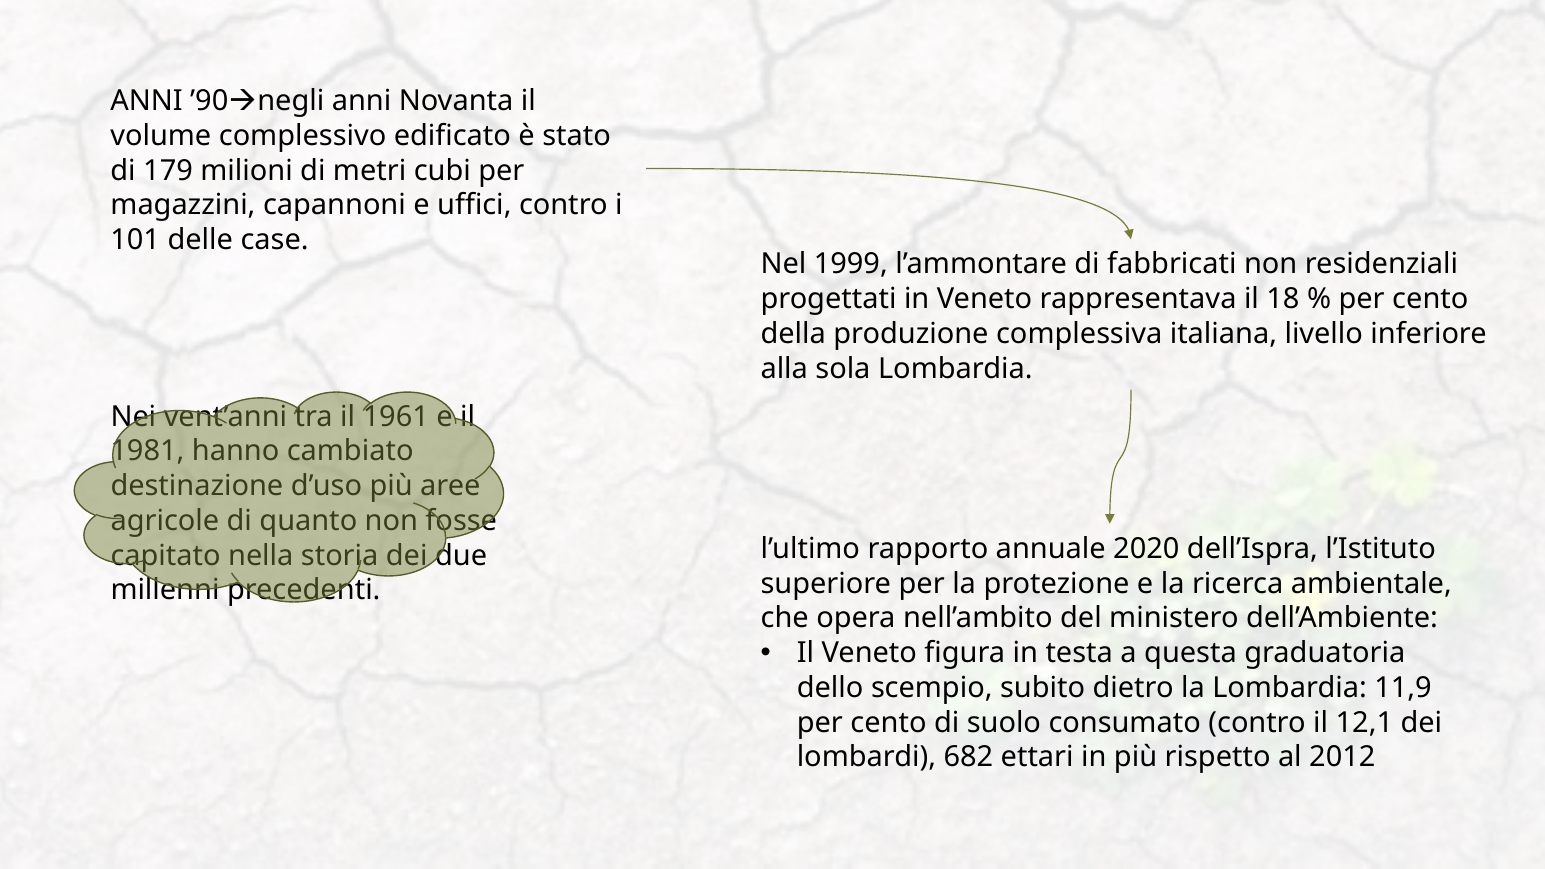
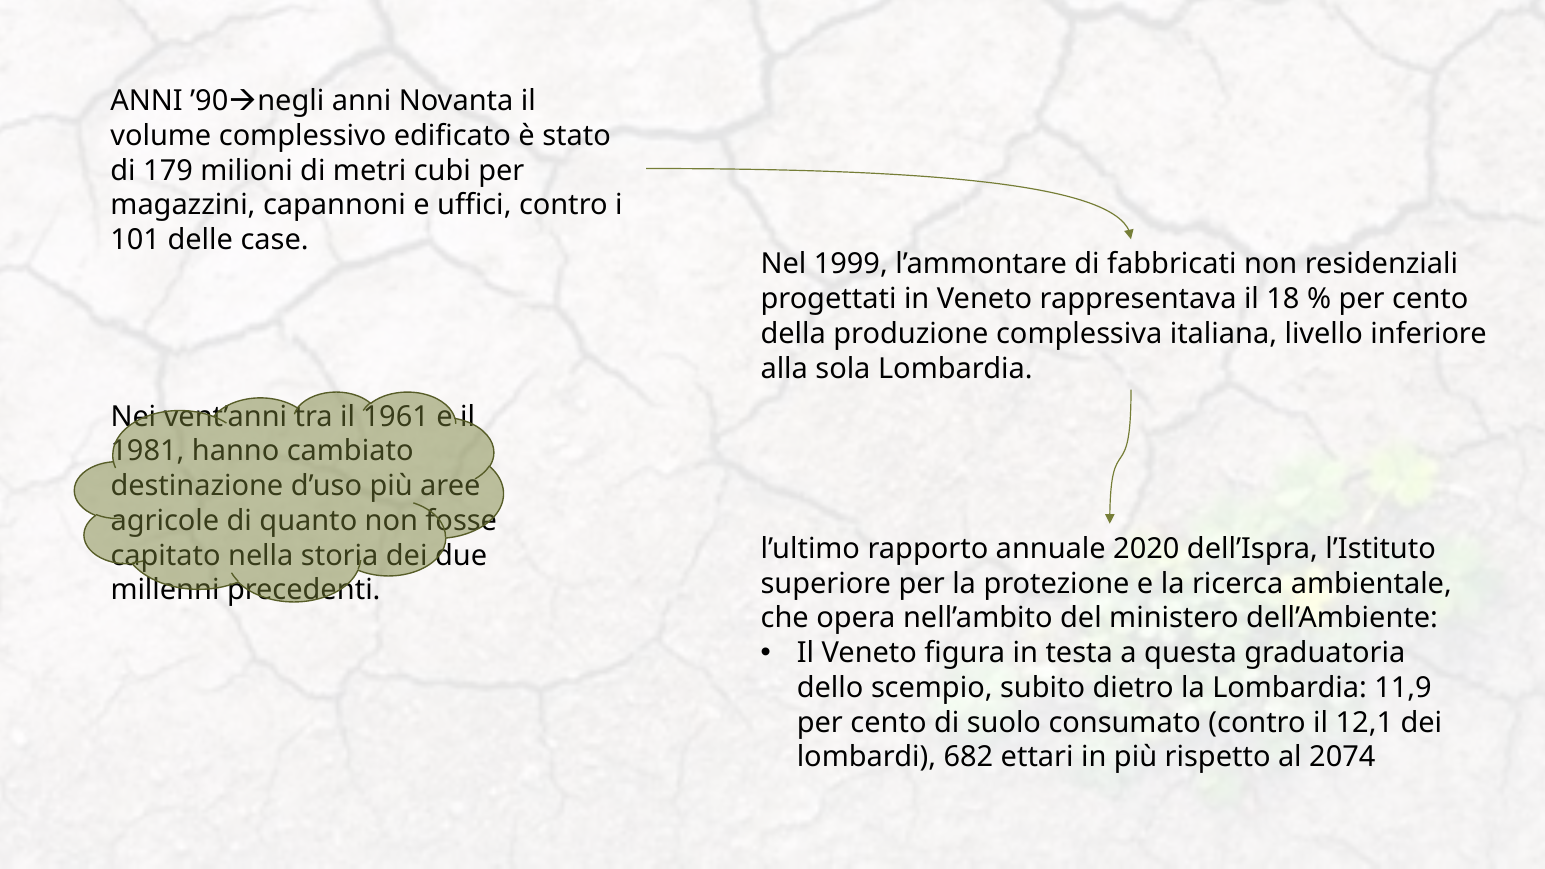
2012: 2012 -> 2074 (1342, 757)
